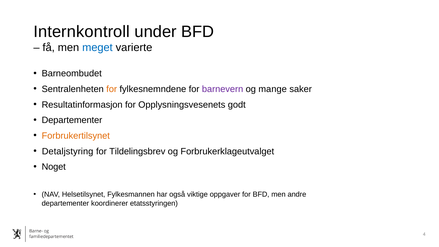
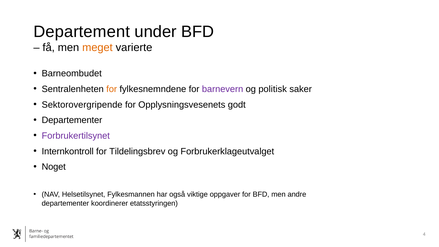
Internkontroll: Internkontroll -> Departement (82, 32)
meget colour: blue -> orange (97, 48)
mange: mange -> politisk (273, 89)
Resultatinformasjon: Resultatinformasjon -> Sektorovergripende (82, 105)
Forbrukertilsynet colour: orange -> purple (76, 136)
Detaljstyring: Detaljstyring -> Internkontroll (68, 151)
